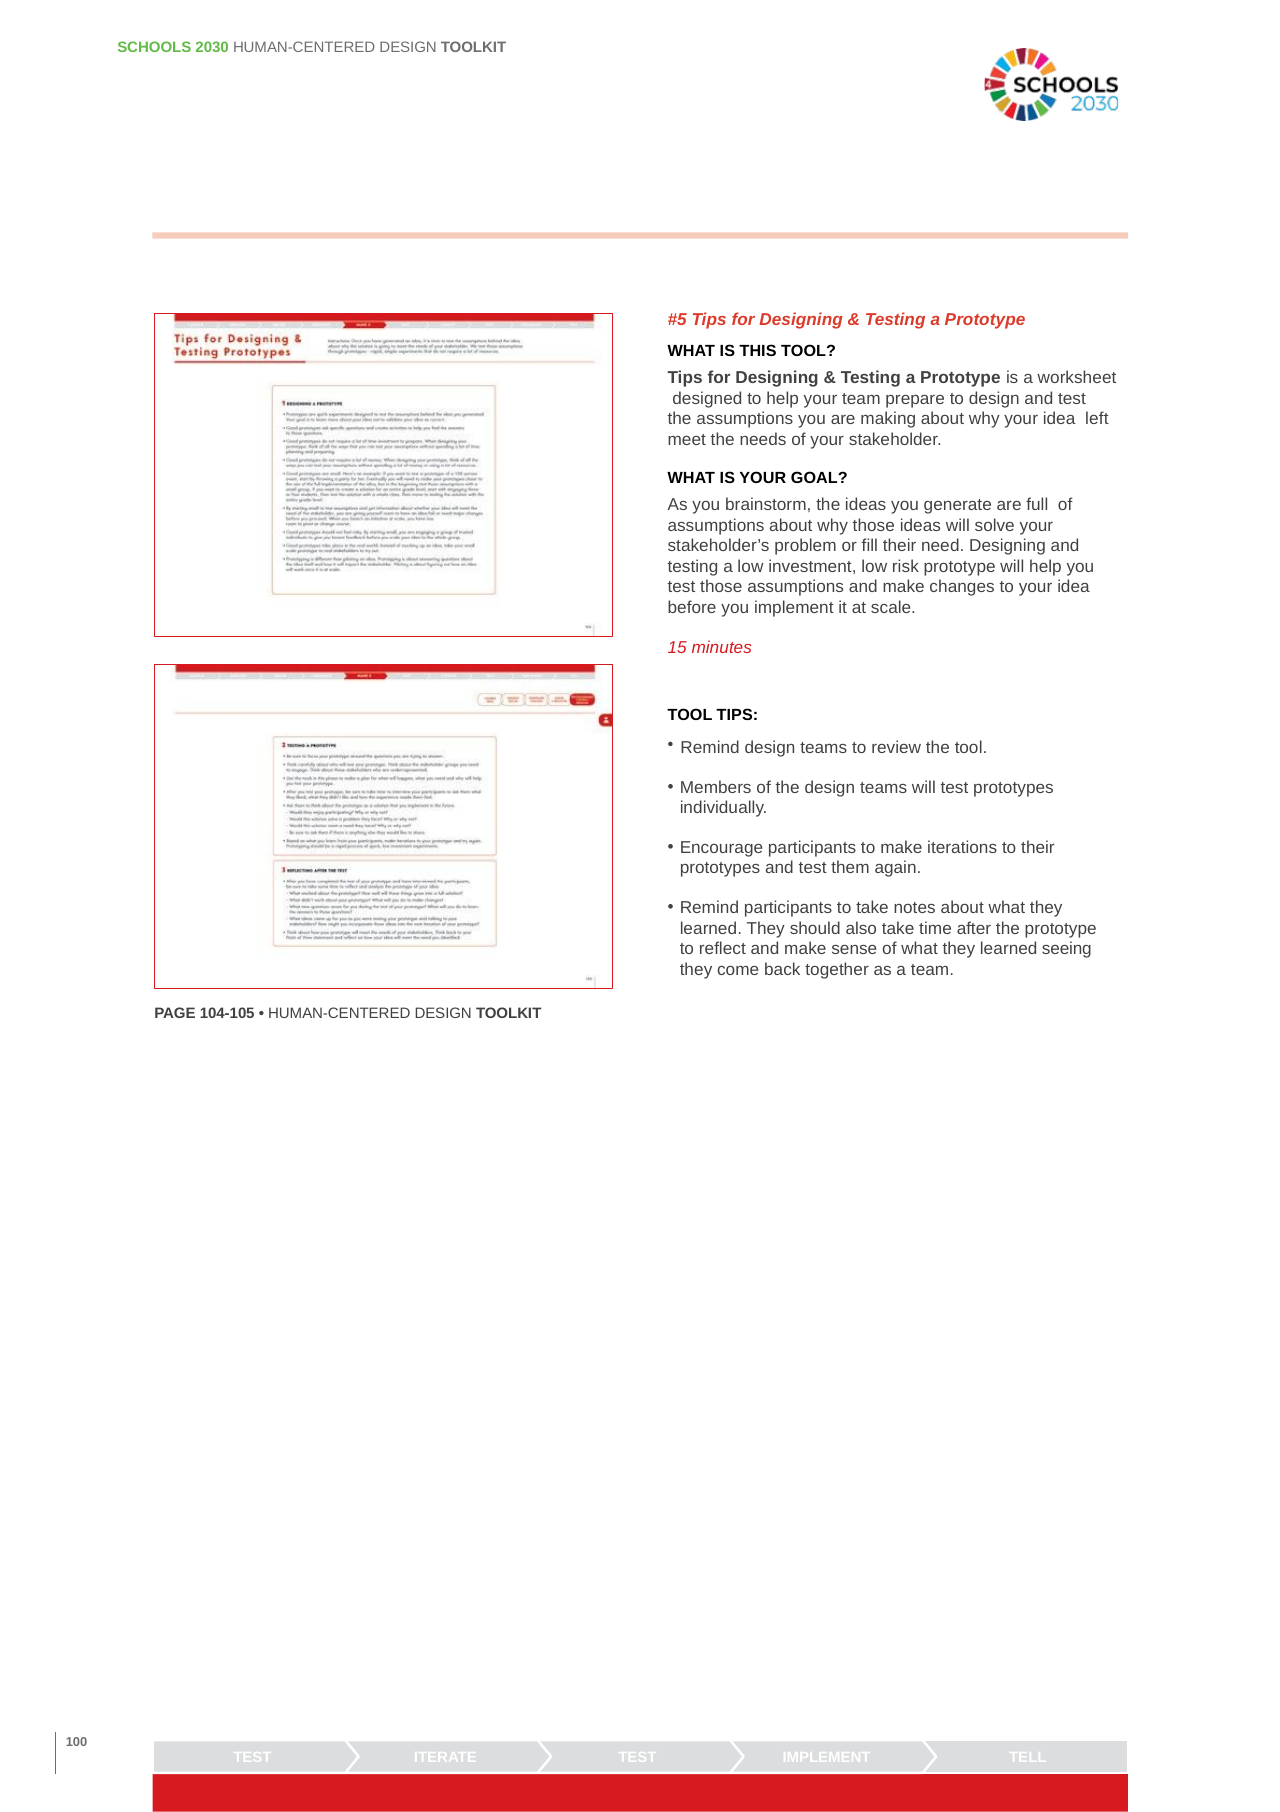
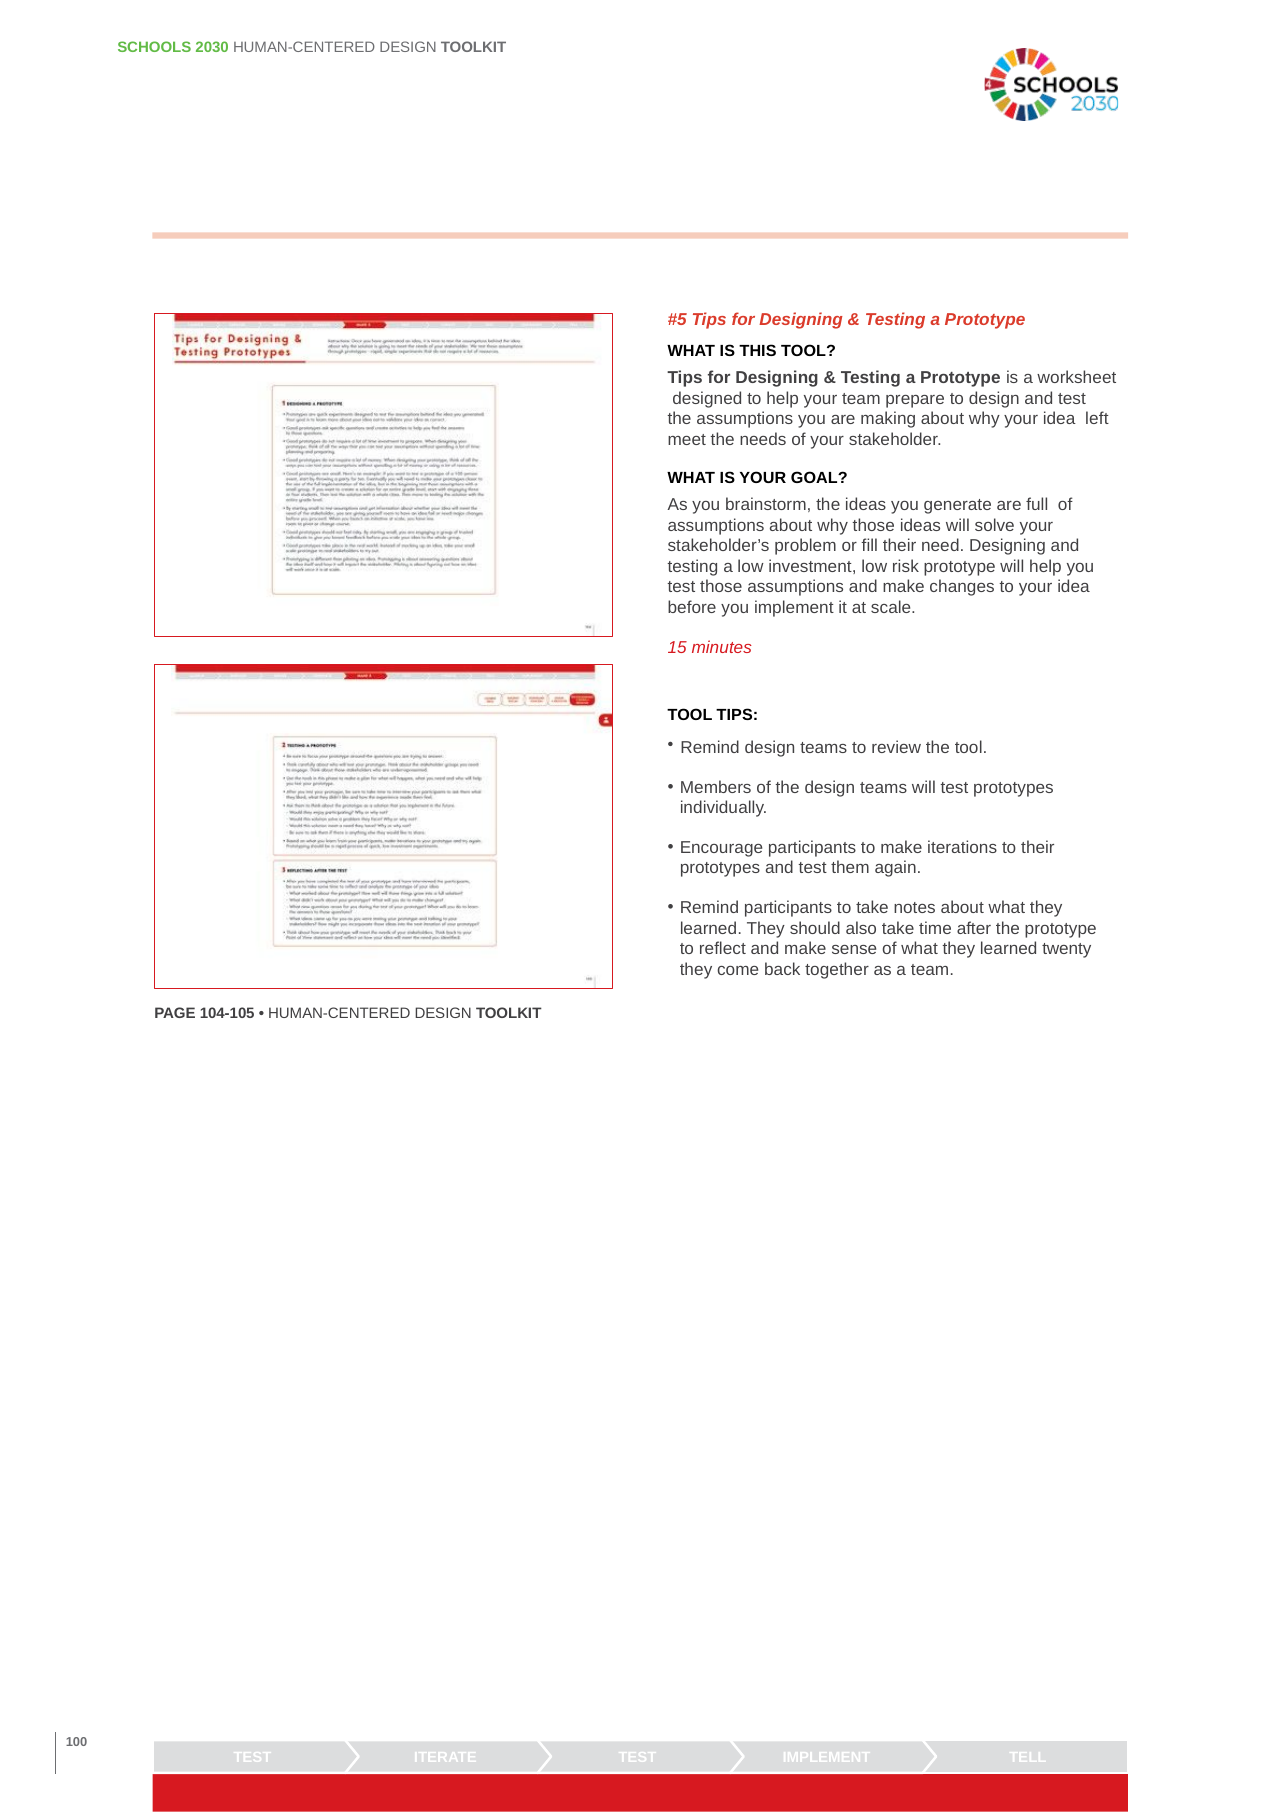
seeing: seeing -> twenty (1067, 949)
